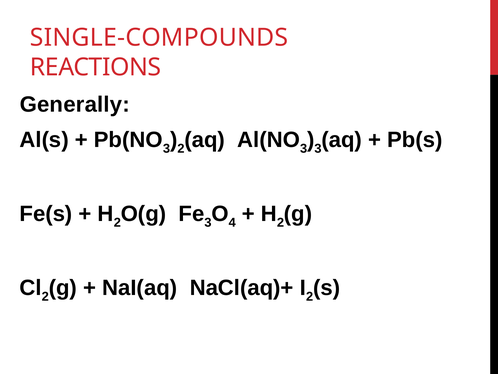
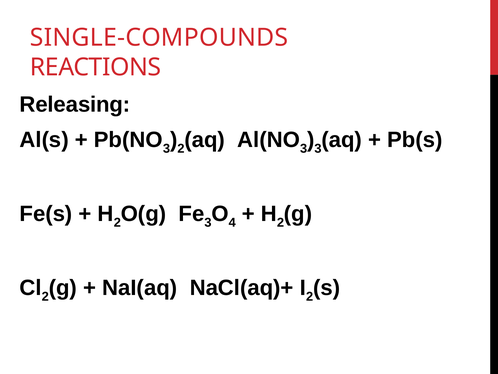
Generally: Generally -> Releasing (75, 104)
